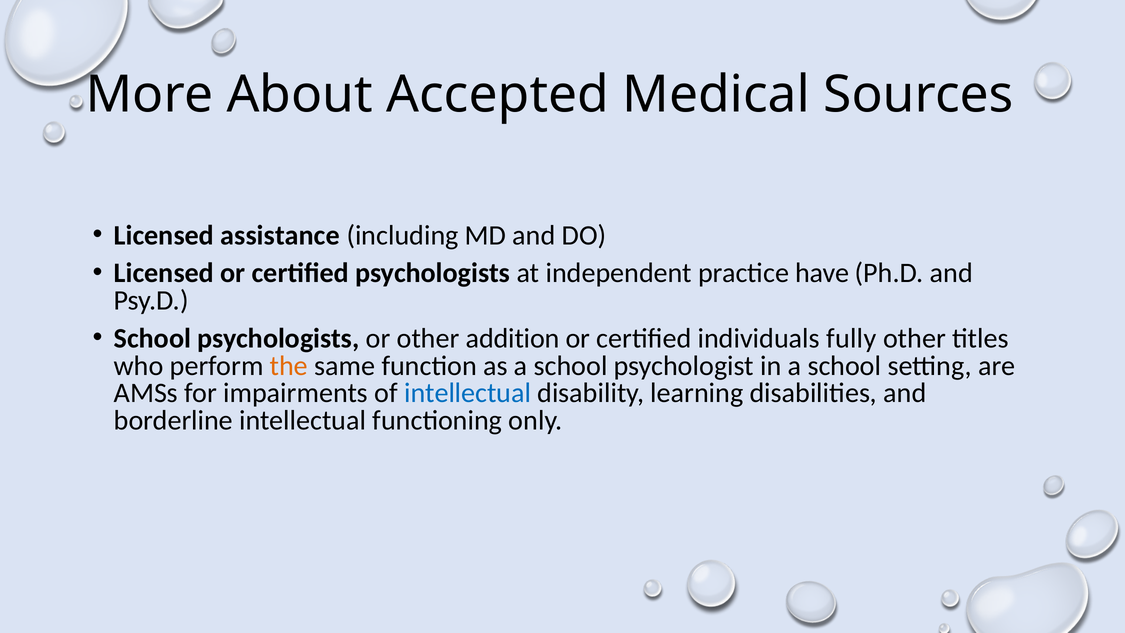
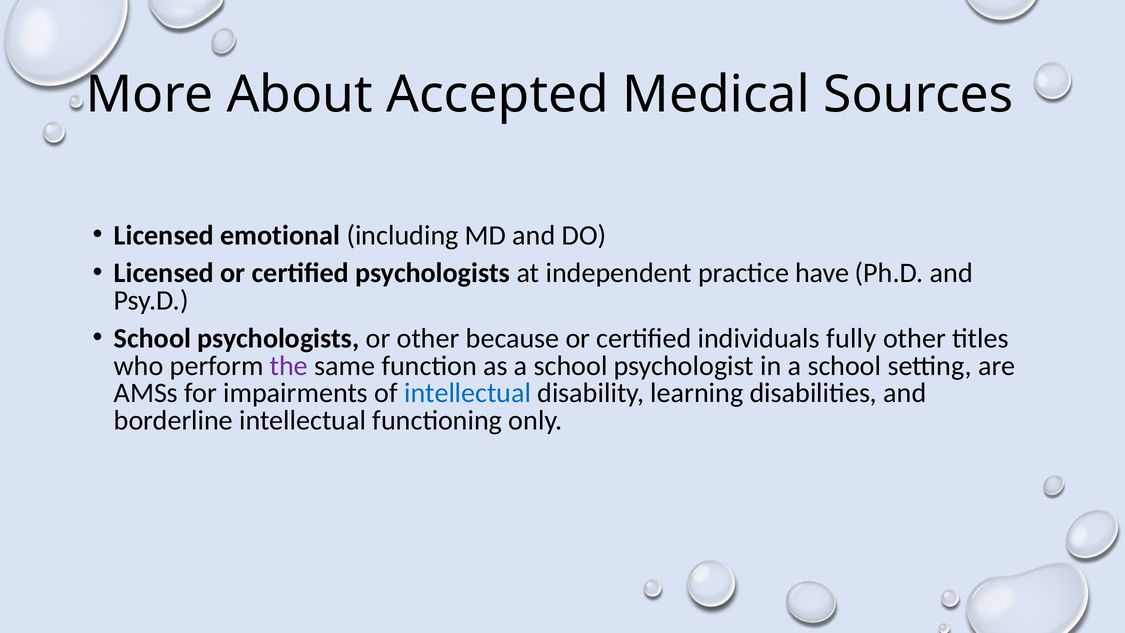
assistance: assistance -> emotional (280, 235)
addition: addition -> because (513, 338)
the colour: orange -> purple (289, 366)
